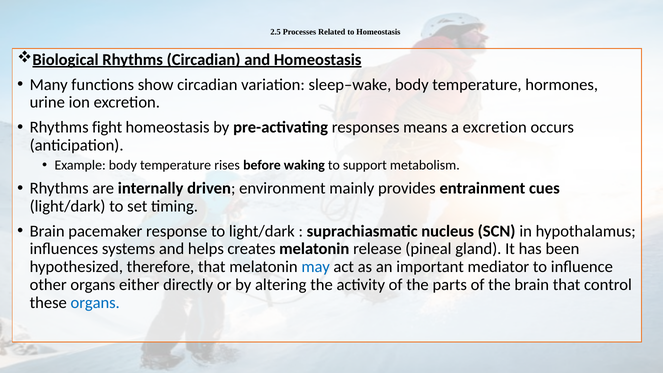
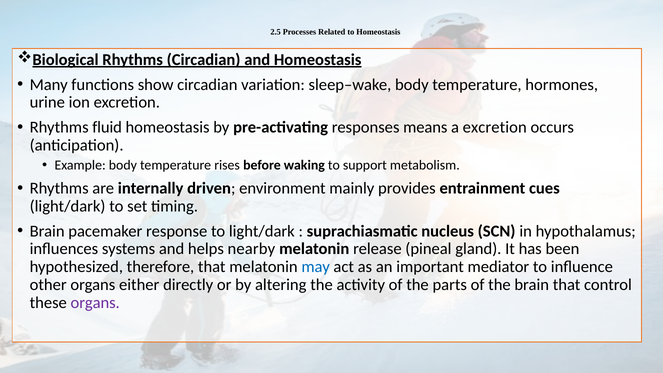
fight: fight -> fluid (107, 127)
creates: creates -> nearby (251, 249)
organs colour: blue -> purple (95, 303)
